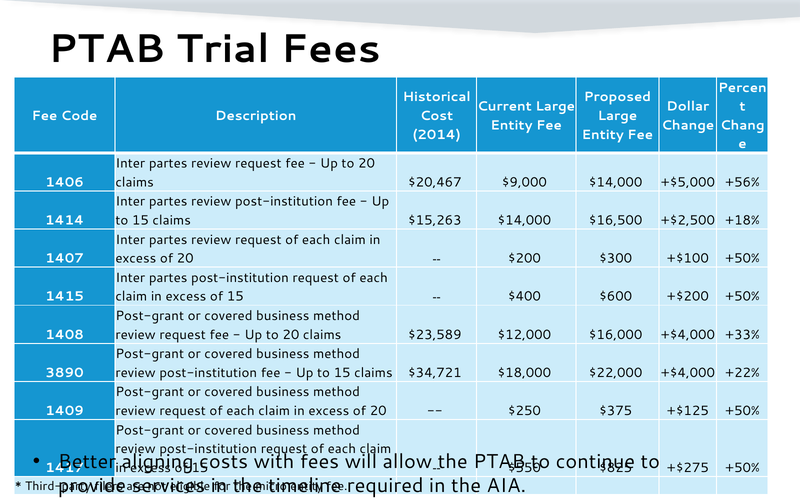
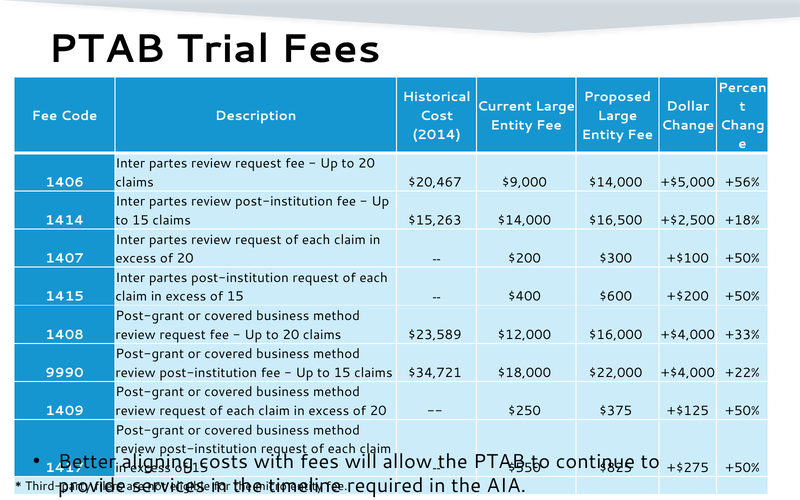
3890: 3890 -> 9990 (65, 373)
